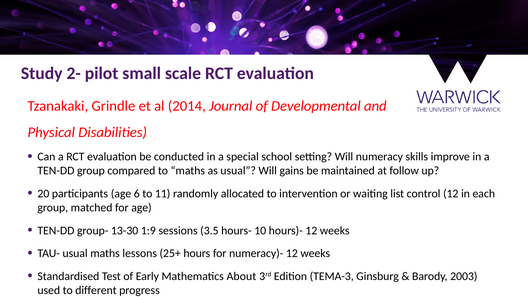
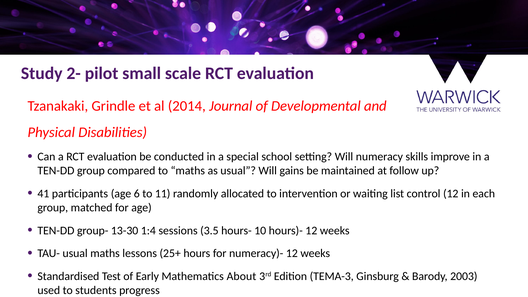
20: 20 -> 41 (43, 194)
1:9: 1:9 -> 1:4 (148, 231)
different: different -> students (96, 290)
